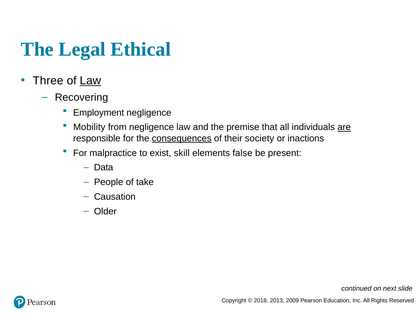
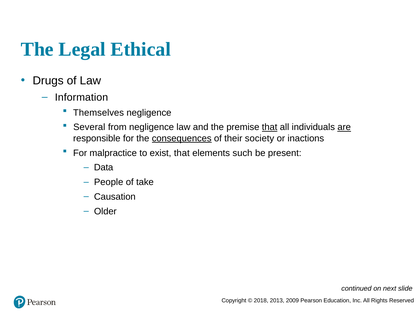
Three: Three -> Drugs (48, 81)
Law underline: present -> none (90, 81)
Recovering: Recovering -> Information (81, 98)
Employment: Employment -> Themselves (99, 113)
Mobility: Mobility -> Several (89, 127)
that underline: none -> present (270, 127)
exist skill: skill -> that (182, 153)
false: false -> such (242, 153)
